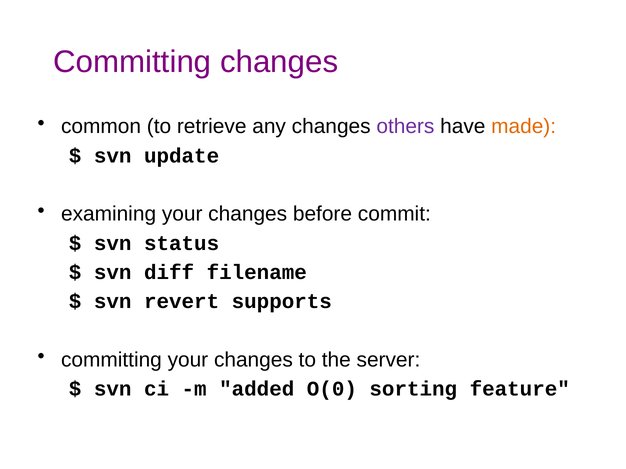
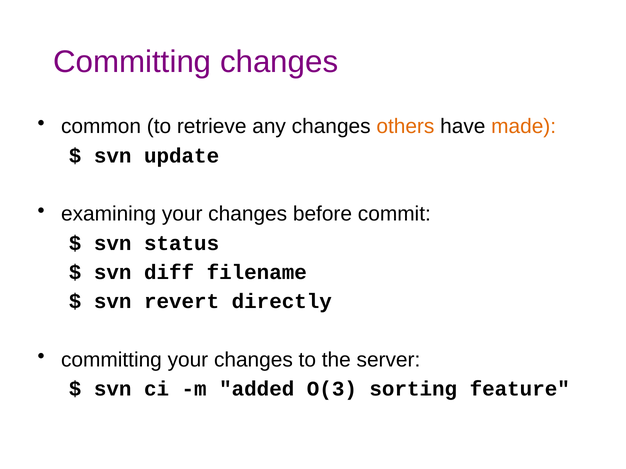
others colour: purple -> orange (405, 127)
supports: supports -> directly (282, 302)
O(0: O(0 -> O(3 (332, 390)
